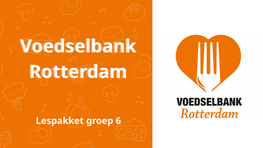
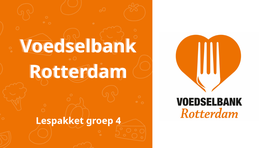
6: 6 -> 4 (118, 121)
